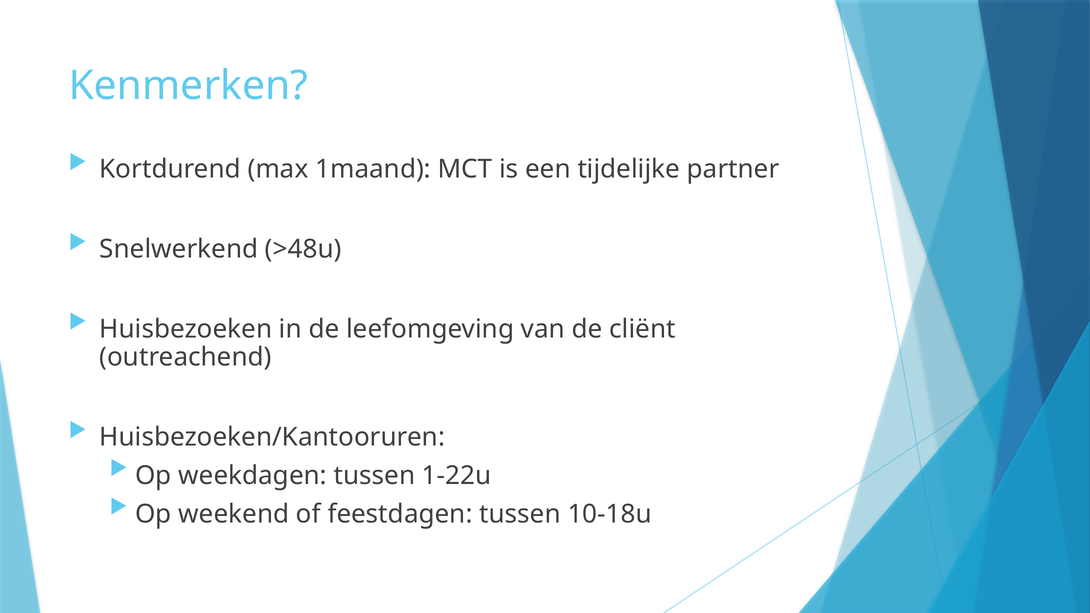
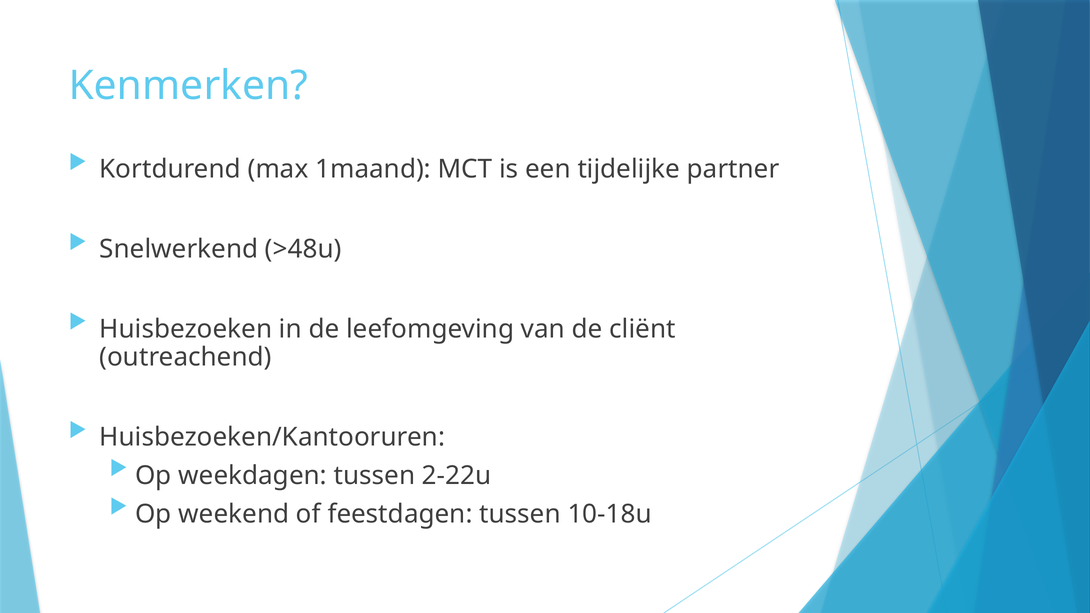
1-22u: 1-22u -> 2-22u (457, 476)
